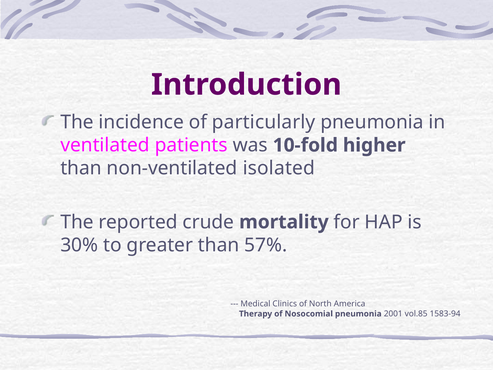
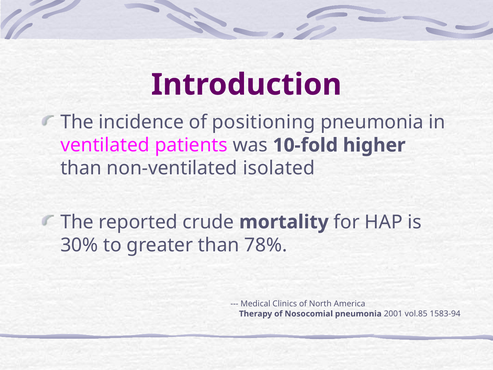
particularly: particularly -> positioning (264, 122)
57%: 57% -> 78% (266, 245)
